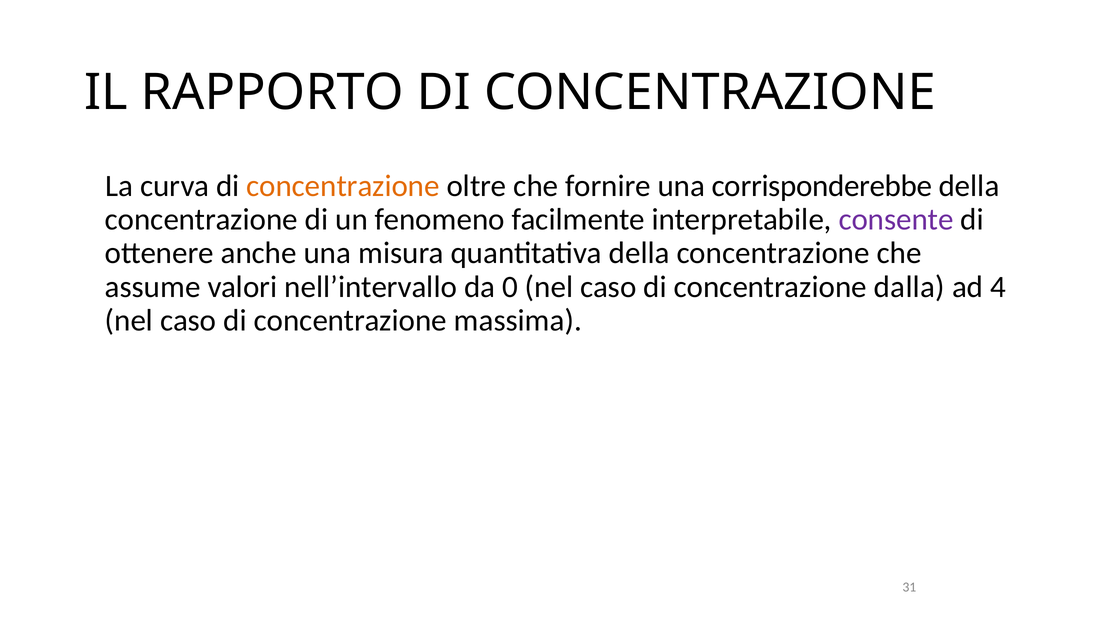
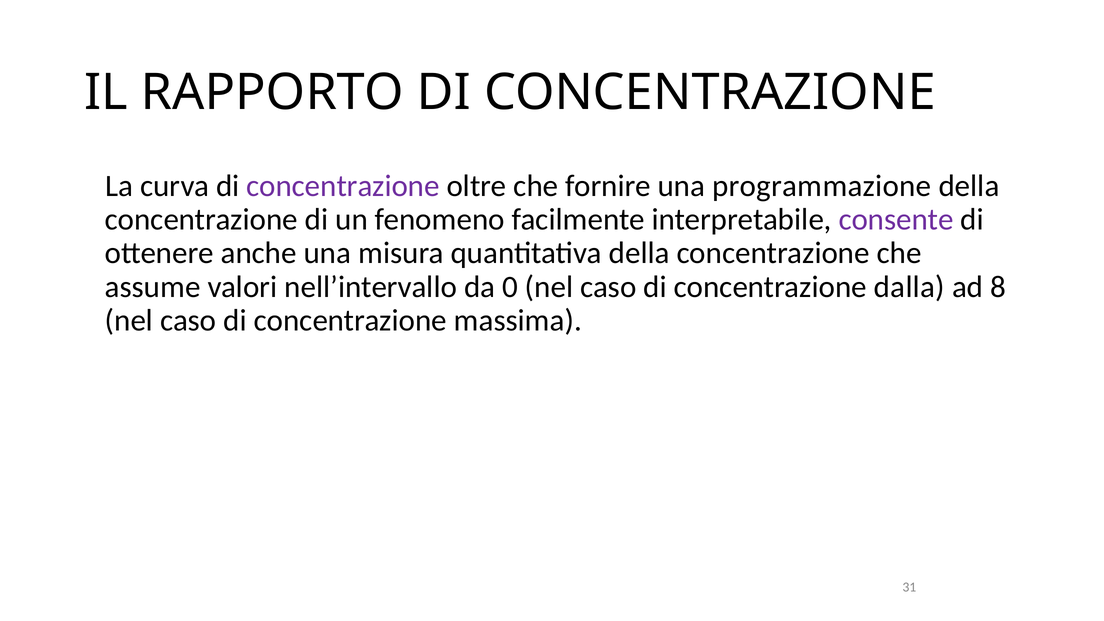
concentrazione colour: orange -> purple (343, 186)
corrisponderebbe: corrisponderebbe -> programmazione (822, 186)
4: 4 -> 8 (998, 287)
